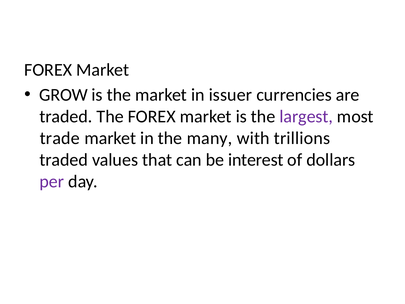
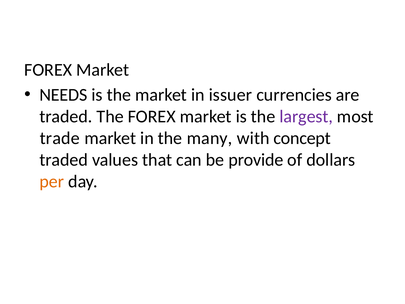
GROW: GROW -> NEEDS (64, 95)
trillions: trillions -> concept (302, 138)
interest: interest -> provide (256, 160)
per colour: purple -> orange (52, 181)
